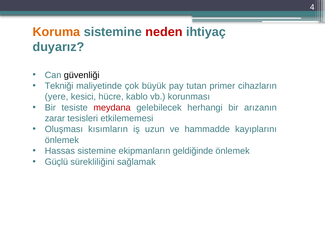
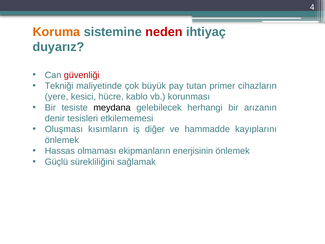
güvenliği colour: black -> red (82, 75)
meydana colour: red -> black (112, 107)
zarar: zarar -> denir (55, 118)
uzun: uzun -> diğer (155, 129)
Hassas sistemine: sistemine -> olmaması (97, 151)
geldiğinde: geldiğinde -> enerjisinin (193, 151)
